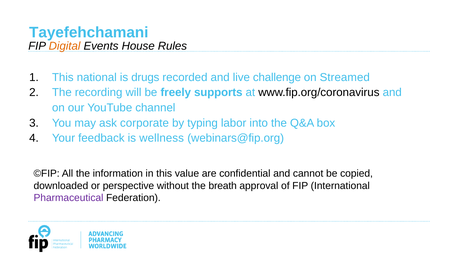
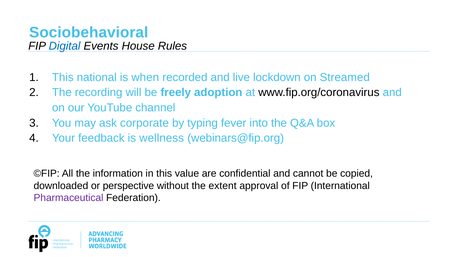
Tayefehchamani: Tayefehchamani -> Sociobehavioral (89, 32)
Digital colour: orange -> blue (65, 46)
drugs: drugs -> when (145, 77)
challenge: challenge -> lockdown (277, 77)
supports: supports -> adoption (218, 93)
labor: labor -> fever (234, 123)
breath: breath -> extent (223, 186)
